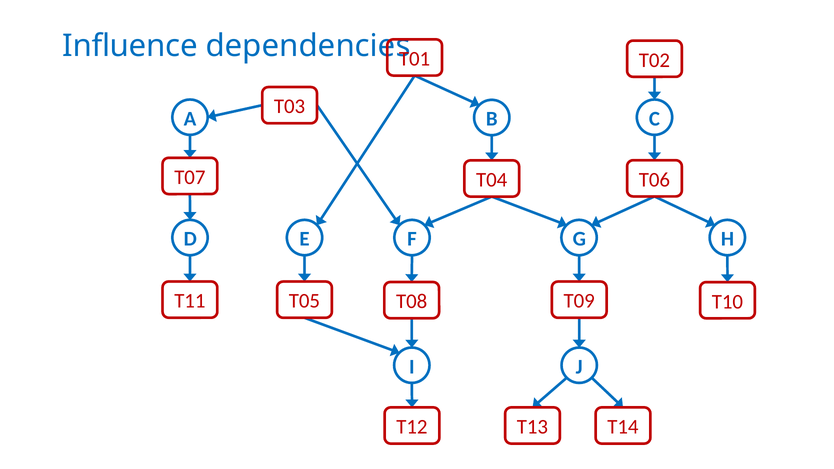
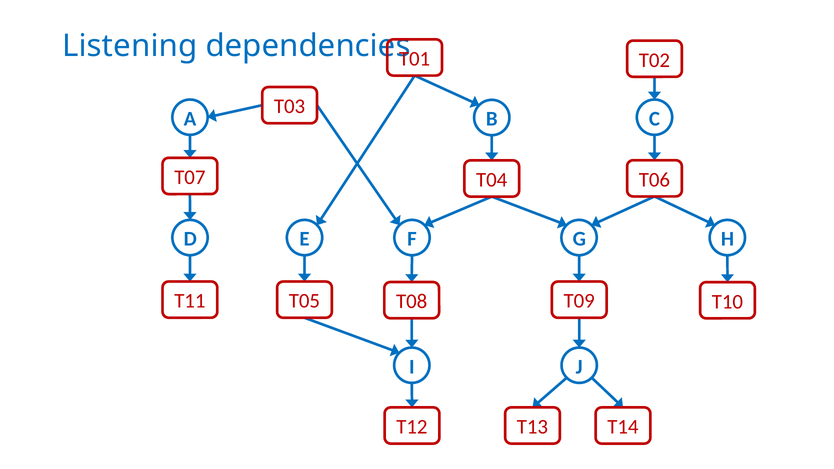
Influence: Influence -> Listening (130, 46)
